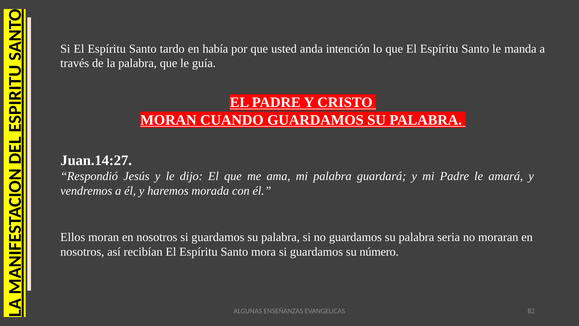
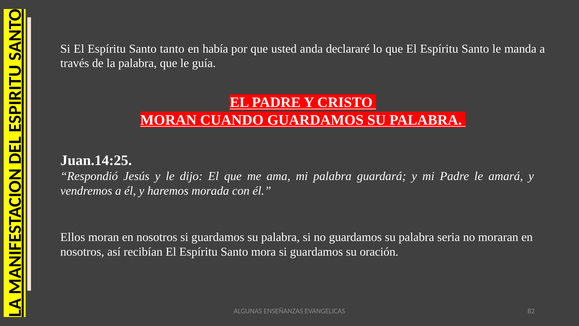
tardo: tardo -> tanto (172, 49)
intención: intención -> declararé (348, 49)
Juan.14:27: Juan.14:27 -> Juan.14:25 (96, 160)
número: número -> oración (379, 251)
